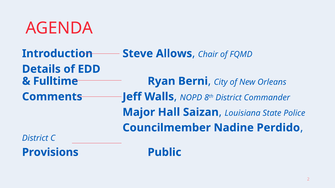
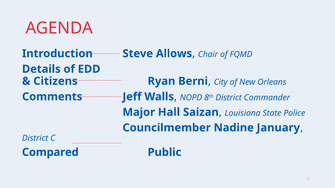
Fulltime: Fulltime -> Citizens (55, 81)
Perdido: Perdido -> January (278, 128)
Provisions: Provisions -> Compared (50, 153)
